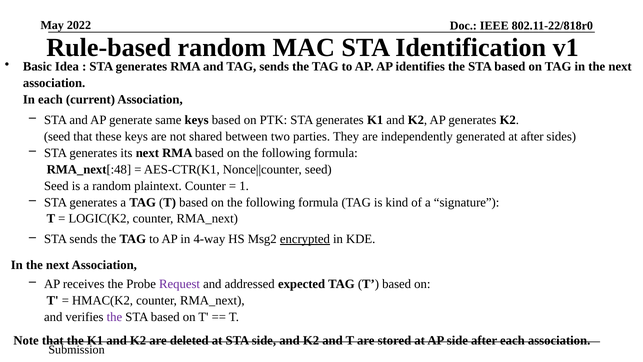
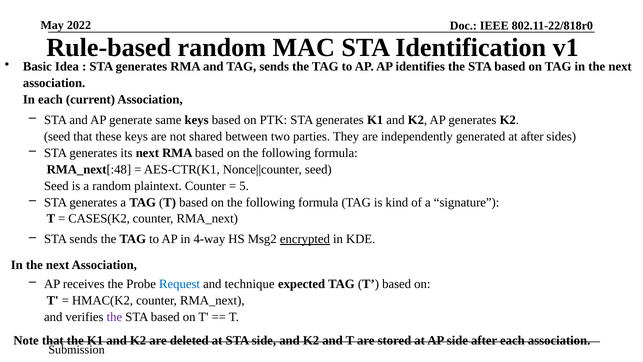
1: 1 -> 5 (244, 186)
LOGIC(K2: LOGIC(K2 -> CASES(K2 (99, 219)
Request colour: purple -> blue (180, 284)
addressed: addressed -> technique (250, 284)
